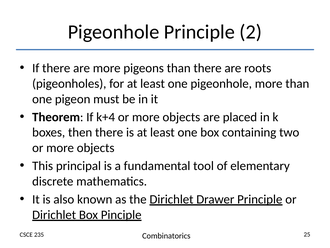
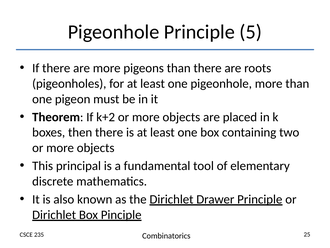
2: 2 -> 5 (251, 32)
k+4: k+4 -> k+2 (106, 117)
